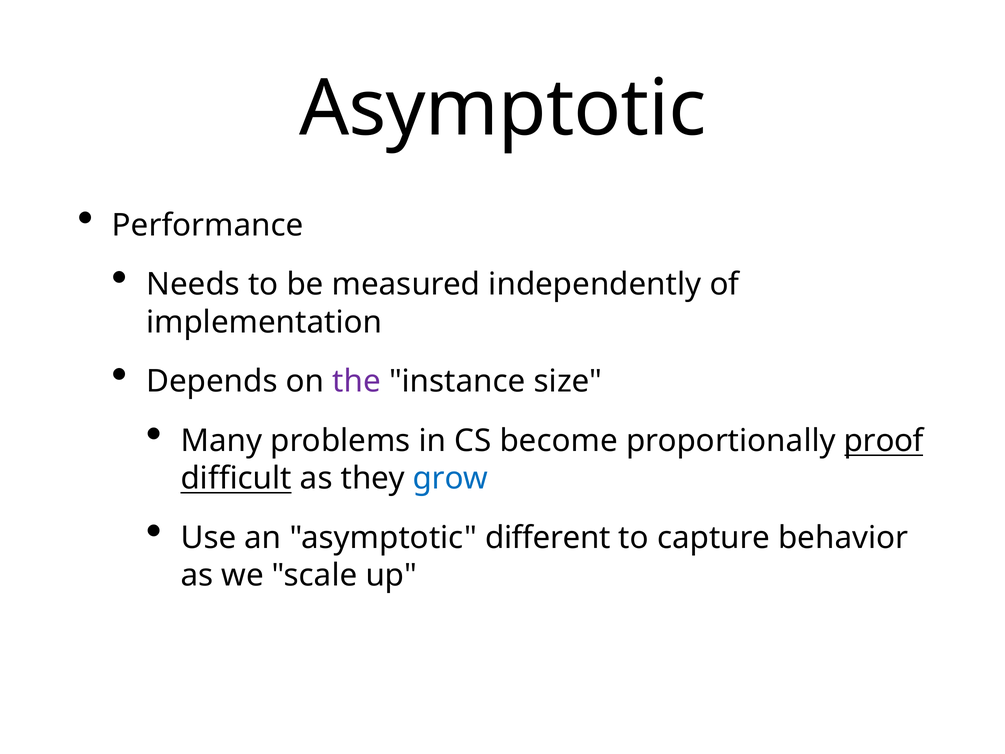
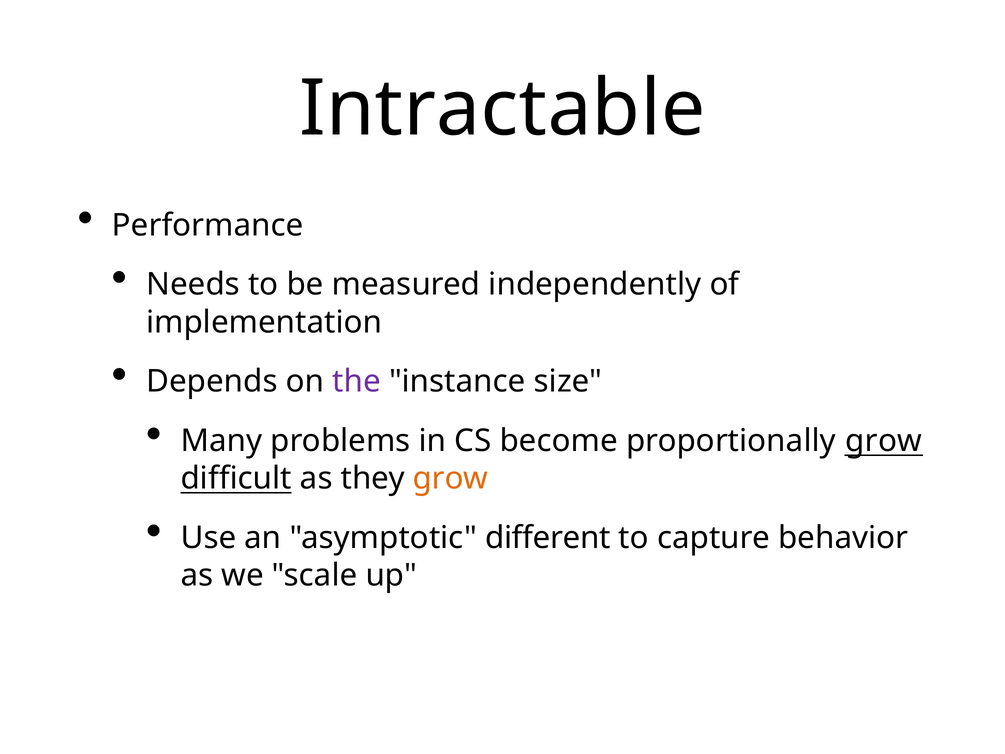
Asymptotic: Asymptotic -> Intractable (502, 109)
proportionally proof: proof -> grow (884, 441)
grow colour: blue -> orange (450, 478)
